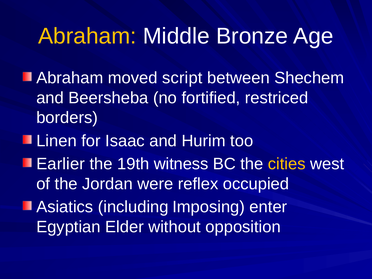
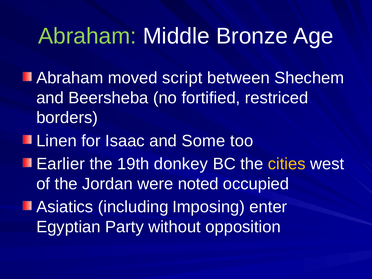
Abraham colour: yellow -> light green (87, 36)
Hurim: Hurim -> Some (204, 141)
witness: witness -> donkey (181, 164)
reflex: reflex -> noted (198, 184)
Elder: Elder -> Party (125, 227)
